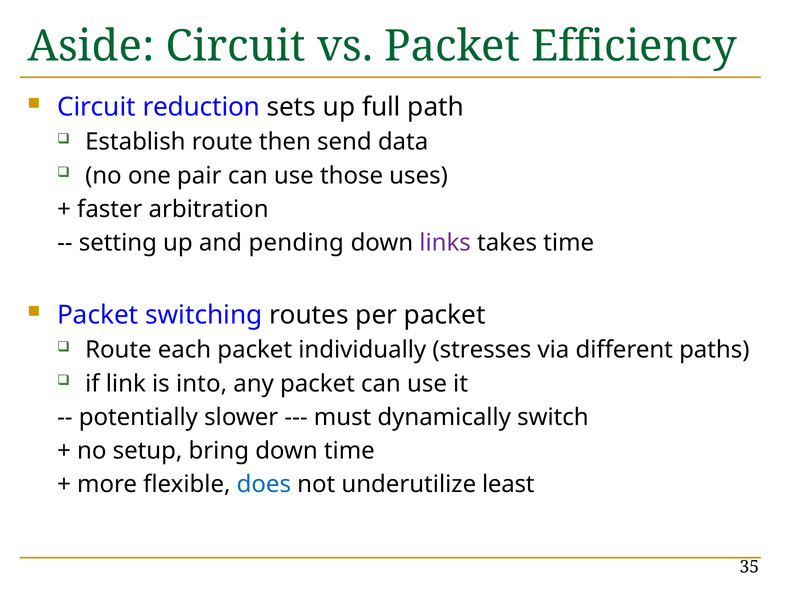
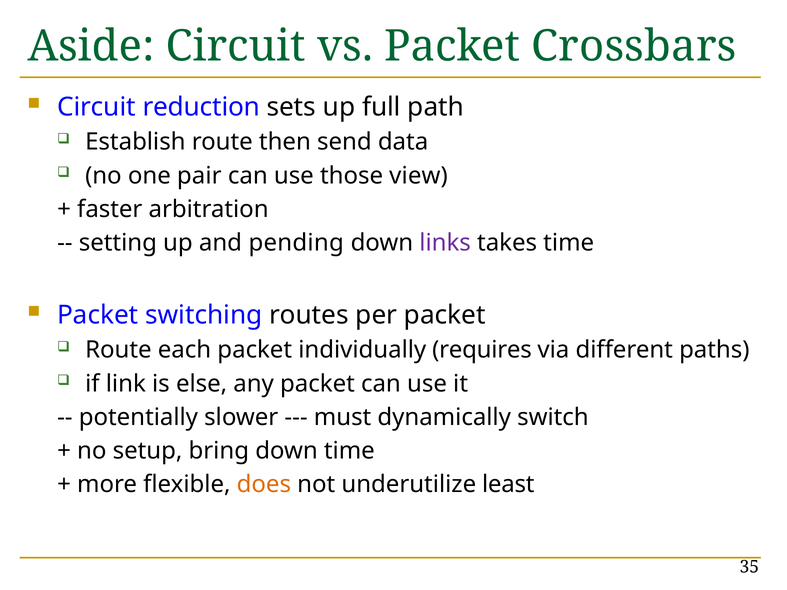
Efficiency: Efficiency -> Crossbars (634, 46)
uses: uses -> view (419, 176)
stresses: stresses -> requires (482, 350)
into: into -> else (202, 384)
does colour: blue -> orange (264, 485)
